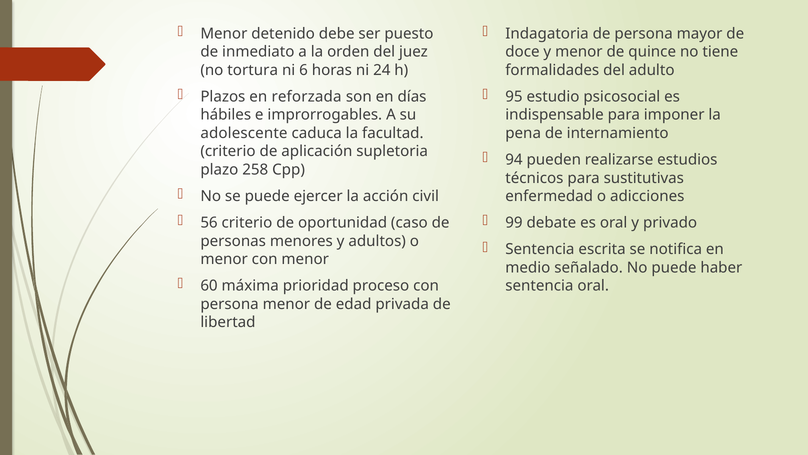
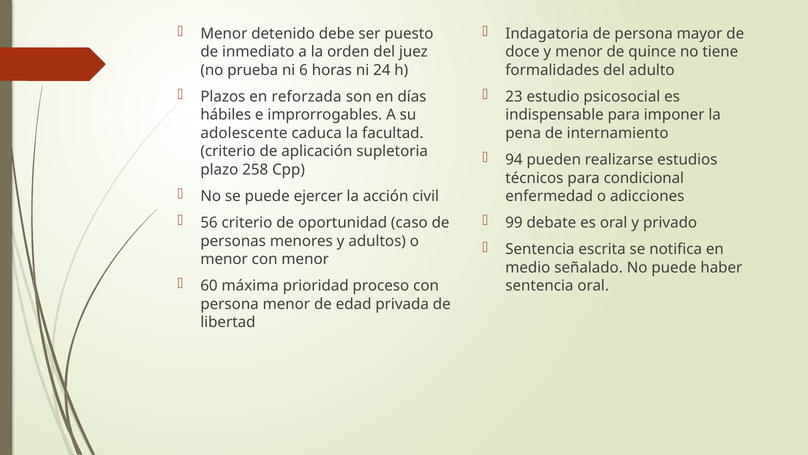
tortura: tortura -> prueba (253, 70)
95: 95 -> 23 (514, 97)
sustitutivas: sustitutivas -> condicional (644, 178)
